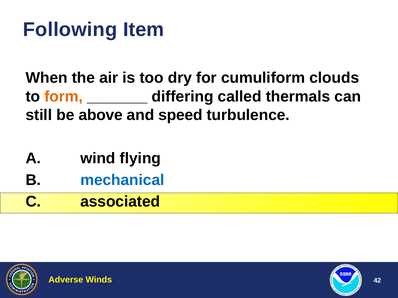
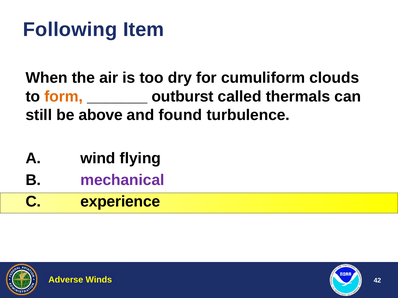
differing: differing -> outburst (183, 97)
speed: speed -> found (180, 115)
mechanical colour: blue -> purple (122, 180)
associated: associated -> experience (120, 202)
